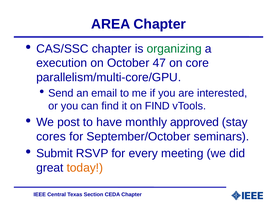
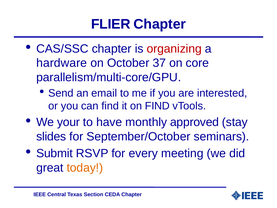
AREA: AREA -> FLIER (111, 24)
organizing colour: green -> red (174, 49)
execution: execution -> hardware (62, 63)
47: 47 -> 37 (159, 63)
post: post -> your (69, 122)
cores: cores -> slides (51, 136)
